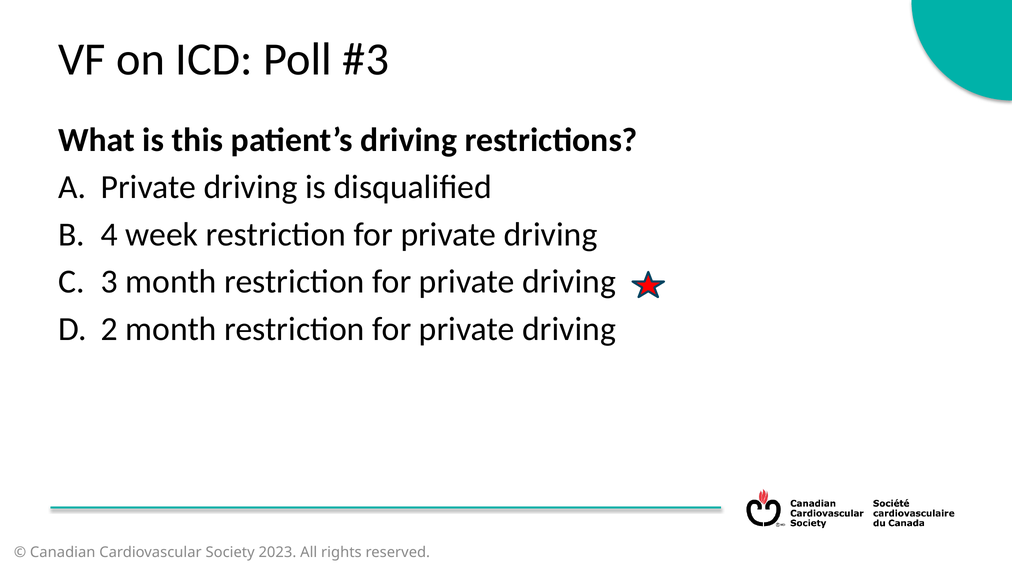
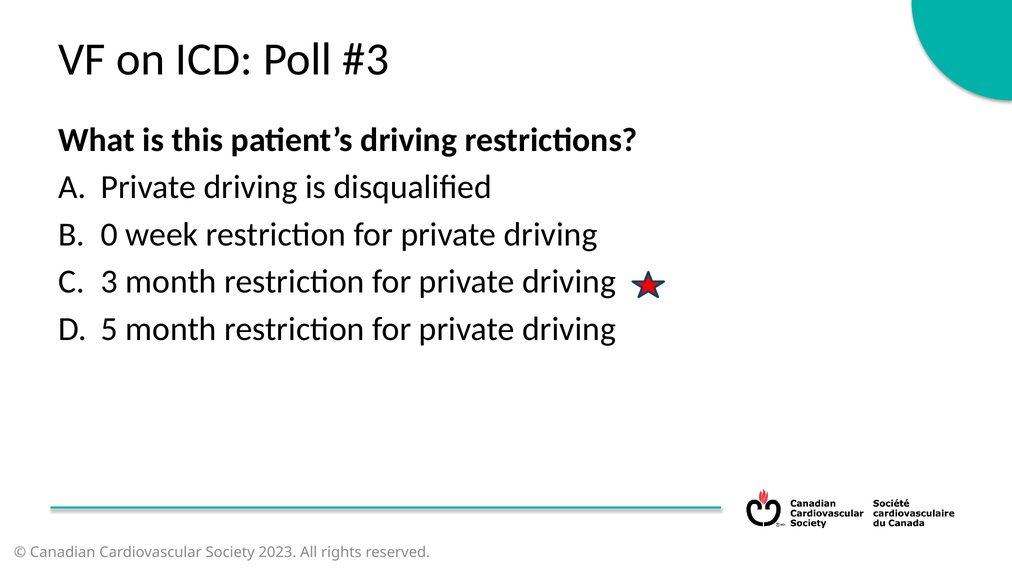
4: 4 -> 0 (109, 235)
2: 2 -> 5 (109, 329)
